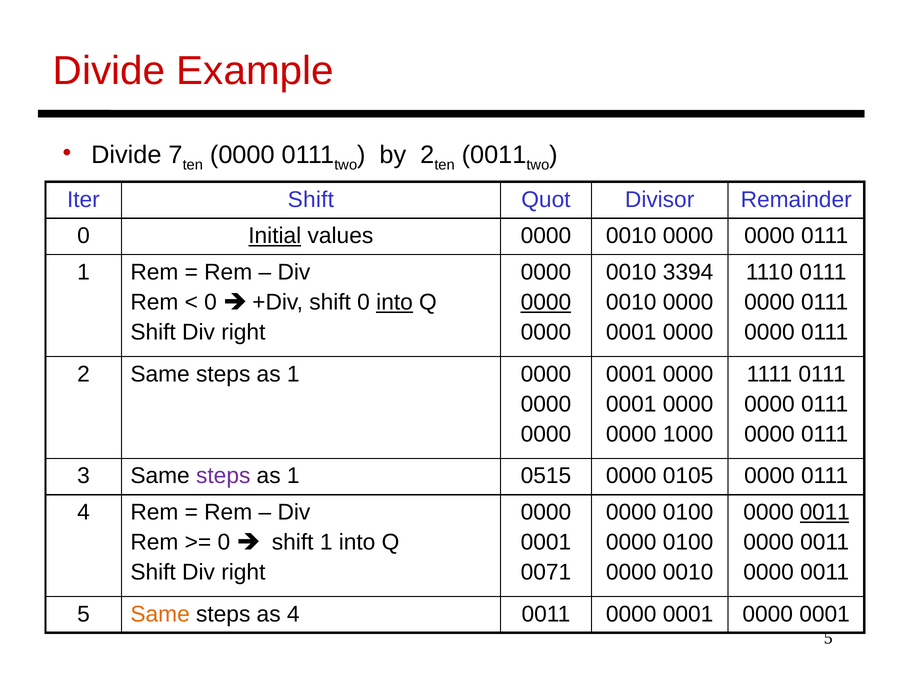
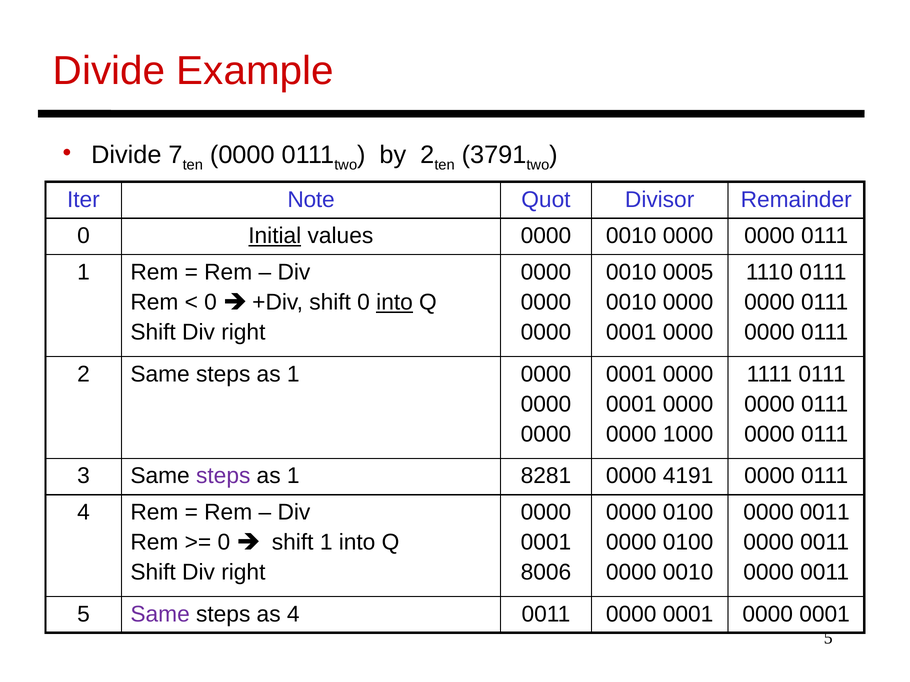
0011: 0011 -> 3791 (494, 155)
Iter Shift: Shift -> Note (311, 200)
3394: 3394 -> 0005 (688, 273)
0000 underline: present -> none (546, 303)
0515: 0515 -> 8281 (546, 476)
0105: 0105 -> 4191 (688, 476)
0011 underline: present -> none (825, 513)
0071: 0071 -> 8006 (546, 573)
Same colour: orange -> purple (160, 615)
